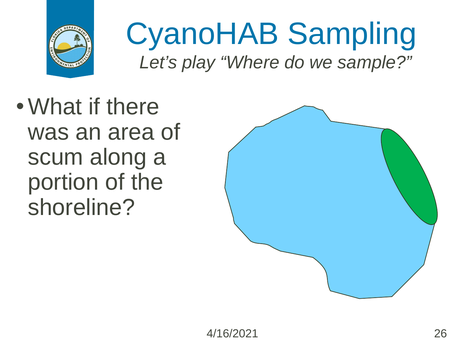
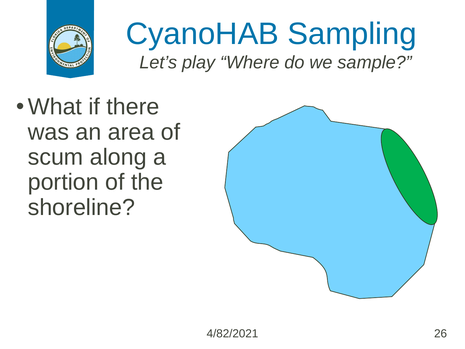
4/16/2021: 4/16/2021 -> 4/82/2021 (232, 333)
